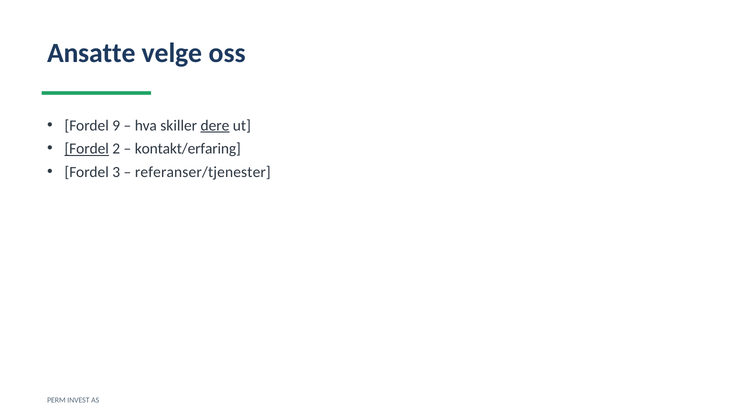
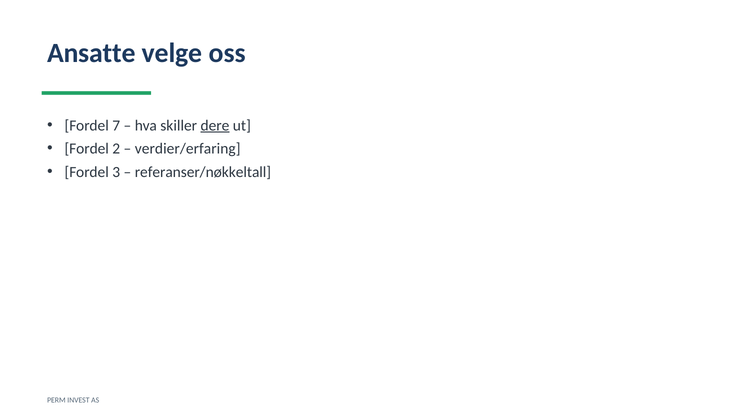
9: 9 -> 7 (116, 126)
Fordel underline: present -> none (87, 149)
kontakt/erfaring: kontakt/erfaring -> verdier/erfaring (188, 149)
referanser/tjenester: referanser/tjenester -> referanser/nøkkeltall (203, 172)
